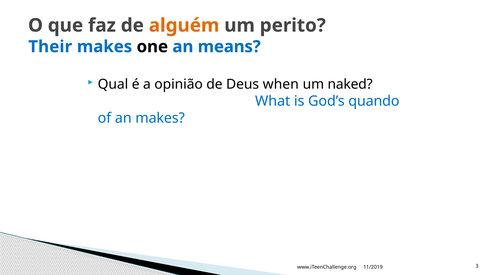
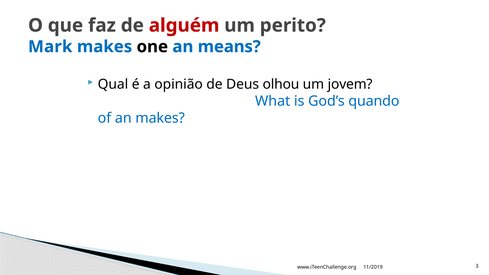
alguém colour: orange -> red (184, 25)
Their: Their -> Mark (50, 47)
when: when -> olhou (281, 84)
naked: naked -> jovem (350, 84)
